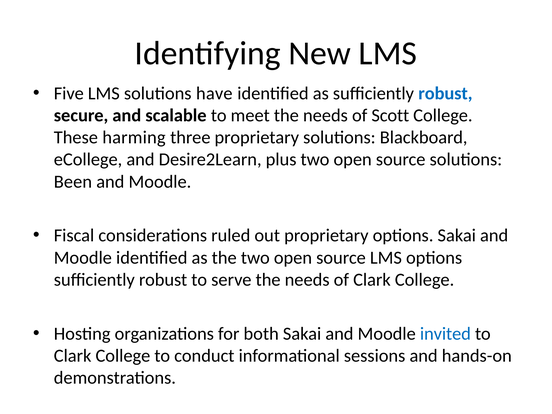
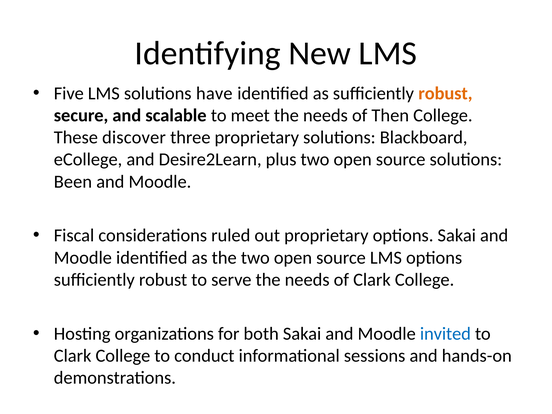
robust colour: blue -> orange (445, 93)
Scott: Scott -> Then (390, 115)
harming: harming -> discover (134, 137)
